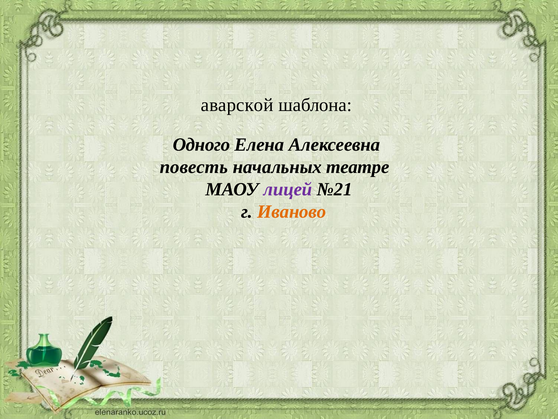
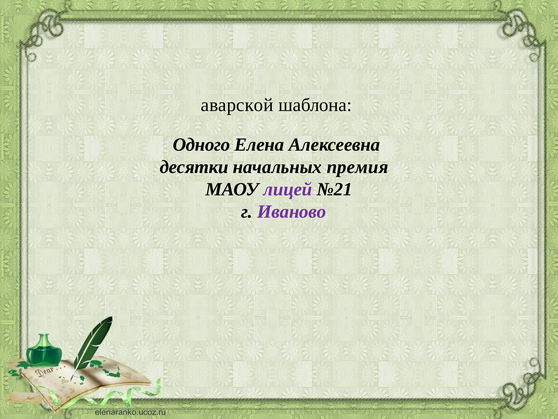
повесть: повесть -> десятки (194, 167)
театре: театре -> премия (358, 167)
Иваново colour: orange -> purple (292, 212)
